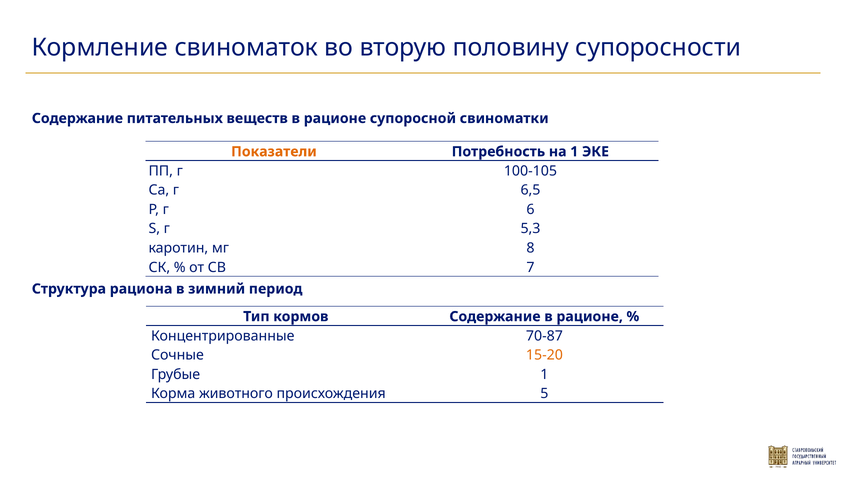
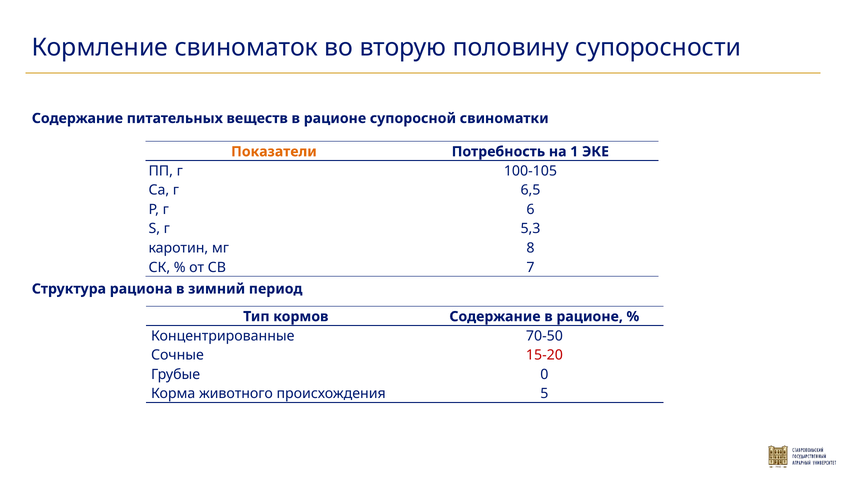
70-87: 70-87 -> 70-50 (544, 336)
15-20 colour: orange -> red (544, 355)
Грубые 1: 1 -> 0 (544, 375)
